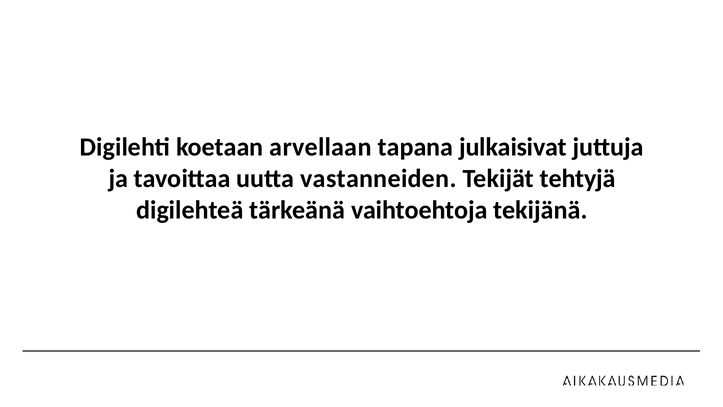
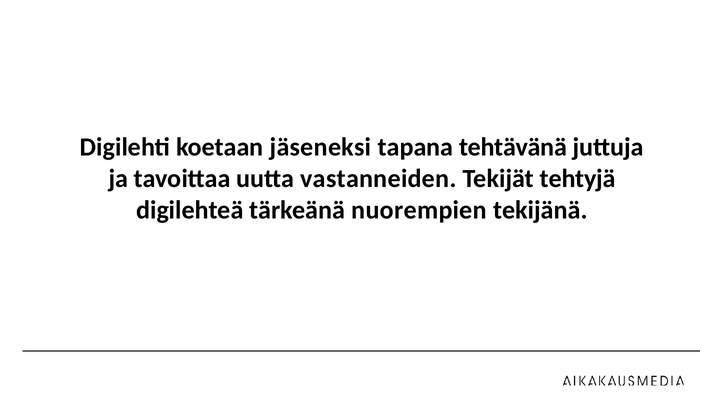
arvellaan: arvellaan -> jäseneksi (320, 147)
julkaisivat: julkaisivat -> tehtävänä (513, 147)
vaihtoehtoja: vaihtoehtoja -> nuorempien (419, 210)
